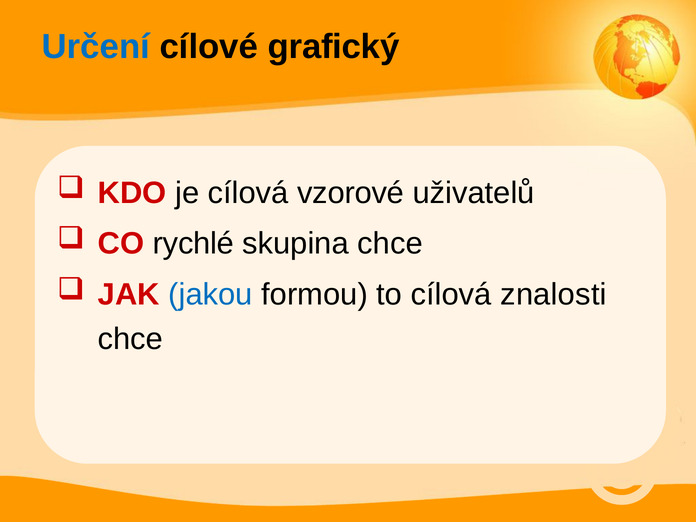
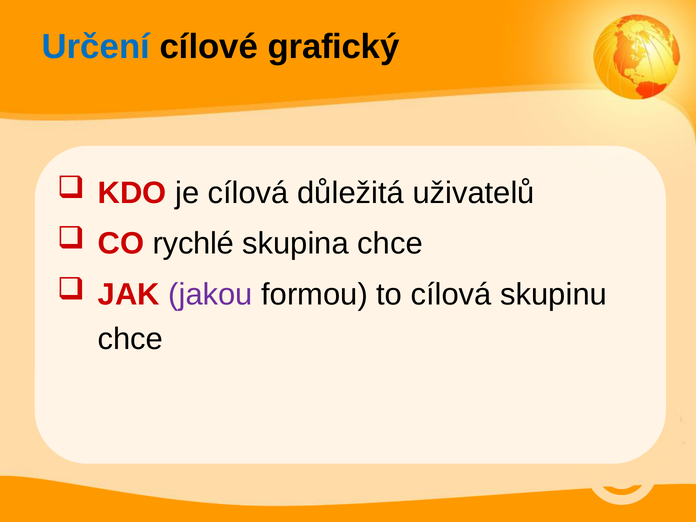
vzorové: vzorové -> důležitá (351, 193)
jakou colour: blue -> purple (210, 294)
znalosti: znalosti -> skupinu (554, 294)
